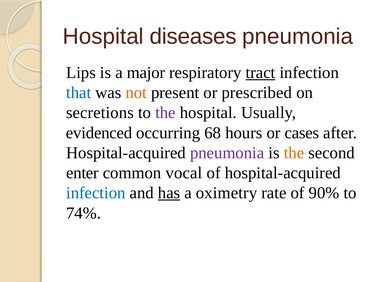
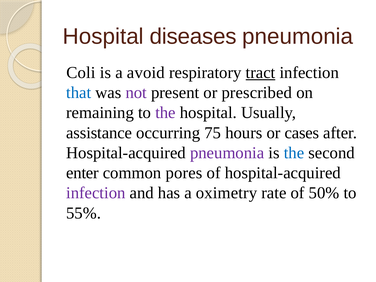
Lips: Lips -> Coli (81, 73)
major: major -> avoid (146, 73)
not colour: orange -> purple (136, 93)
secretions: secretions -> remaining (100, 113)
evidenced: evidenced -> assistance (99, 133)
68: 68 -> 75 (213, 133)
the colour: orange -> blue (294, 153)
vocal: vocal -> pores (184, 173)
infection colour: blue -> purple (96, 193)
has underline: present -> none (169, 193)
90%: 90% -> 50% (324, 193)
74%: 74% -> 55% (84, 213)
